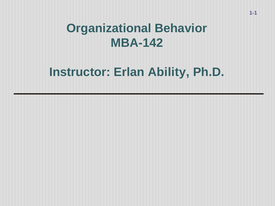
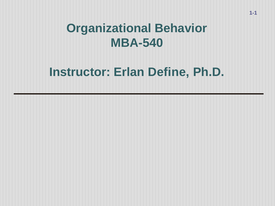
MBA-142: MBA-142 -> MBA-540 (137, 43)
Ability: Ability -> Define (169, 72)
